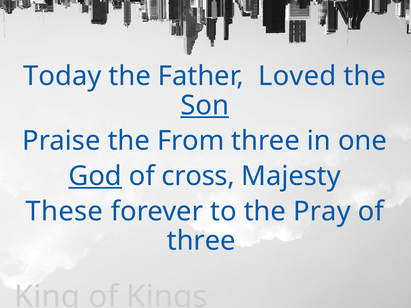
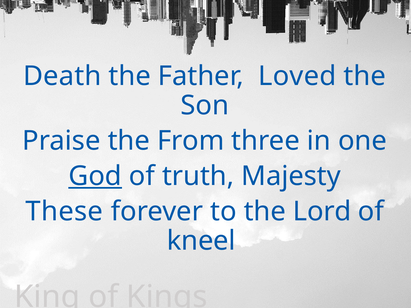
Today: Today -> Death (62, 76)
Son underline: present -> none (205, 106)
cross: cross -> truth (198, 176)
Pray: Pray -> Lord (322, 212)
three: three -> kneel (201, 241)
